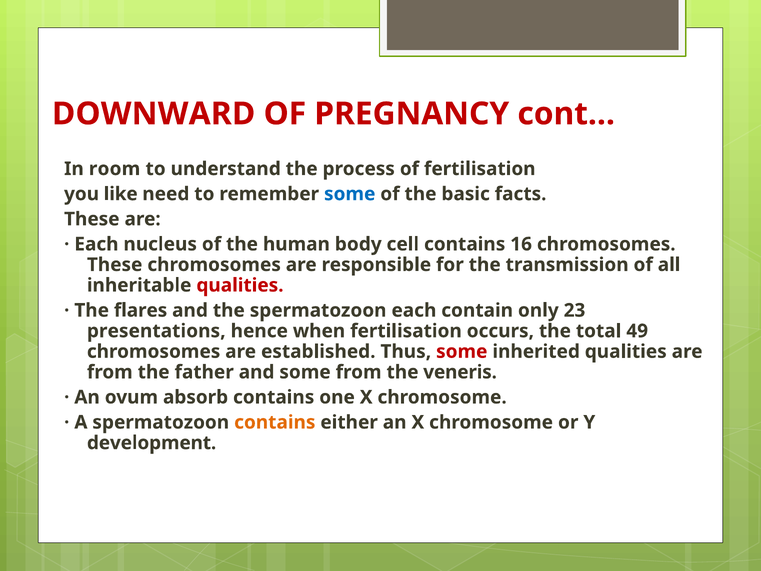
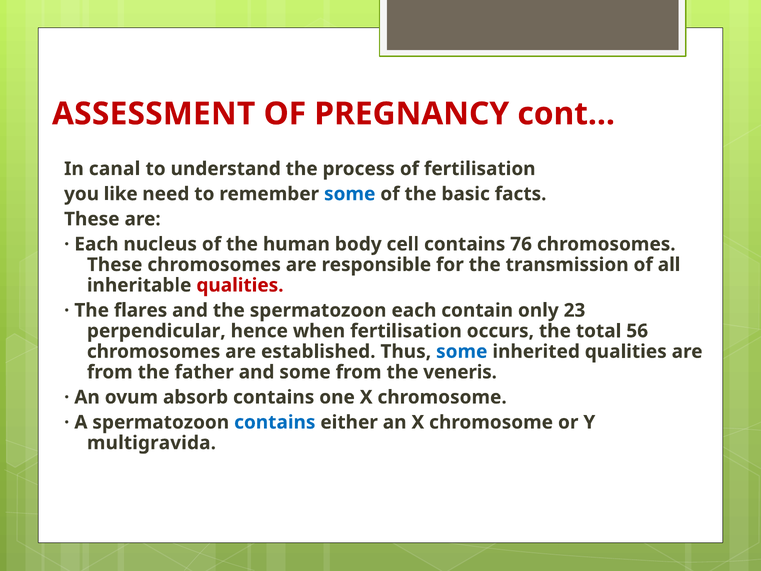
DOWNWARD: DOWNWARD -> ASSESSMENT (154, 114)
room: room -> canal (115, 169)
16: 16 -> 76 (521, 244)
presentations: presentations -> perpendicular (156, 331)
49: 49 -> 56 (637, 331)
some colour: red -> blue (462, 351)
contains colour: orange -> blue (275, 422)
development: development -> multigravida (151, 443)
